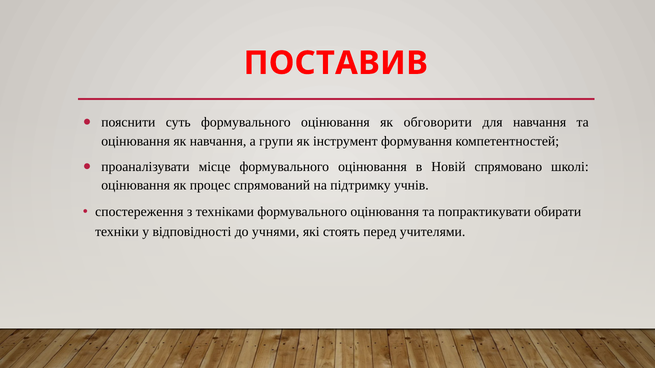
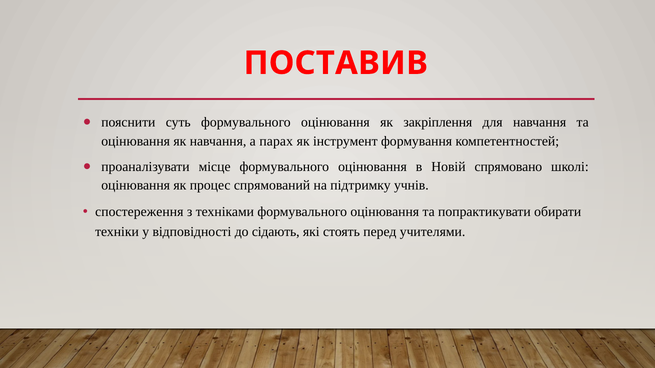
обговорити: обговорити -> закріплення (438, 122)
групи: групи -> парах (276, 141)
учнями: учнями -> сідають (276, 232)
